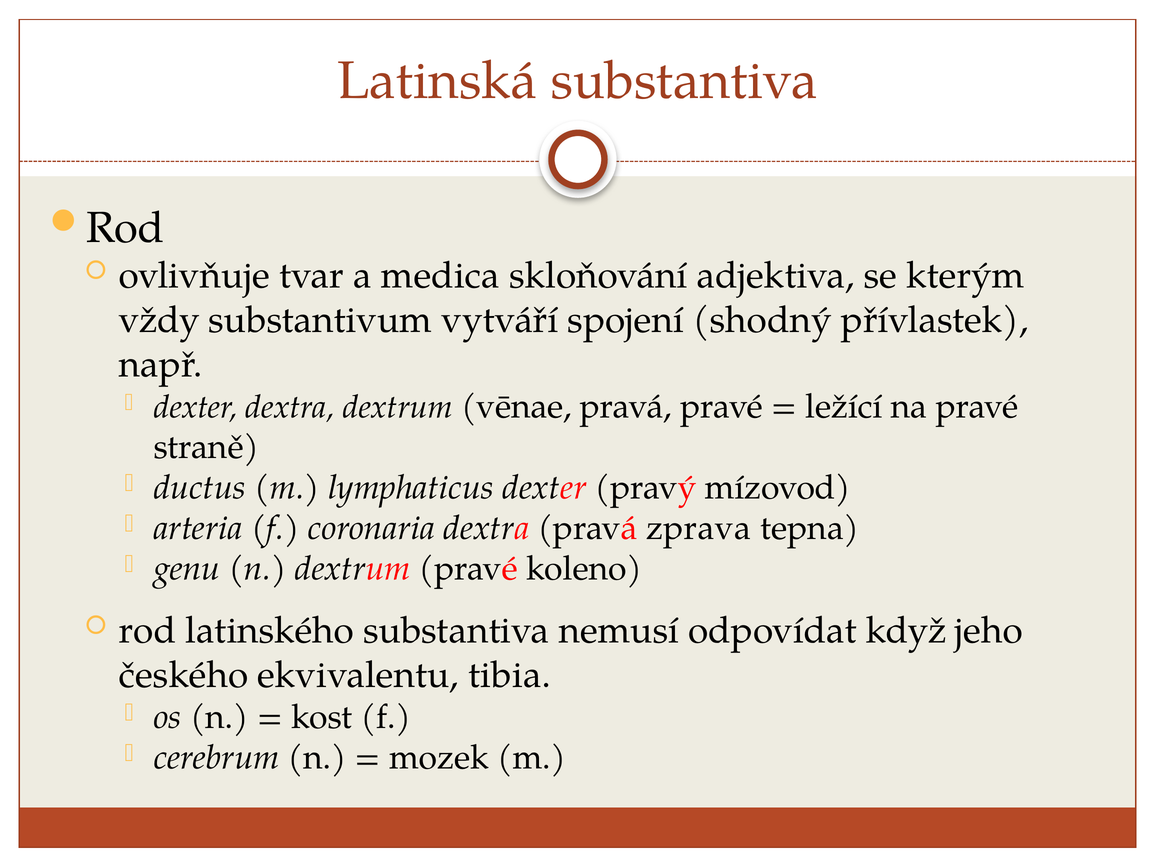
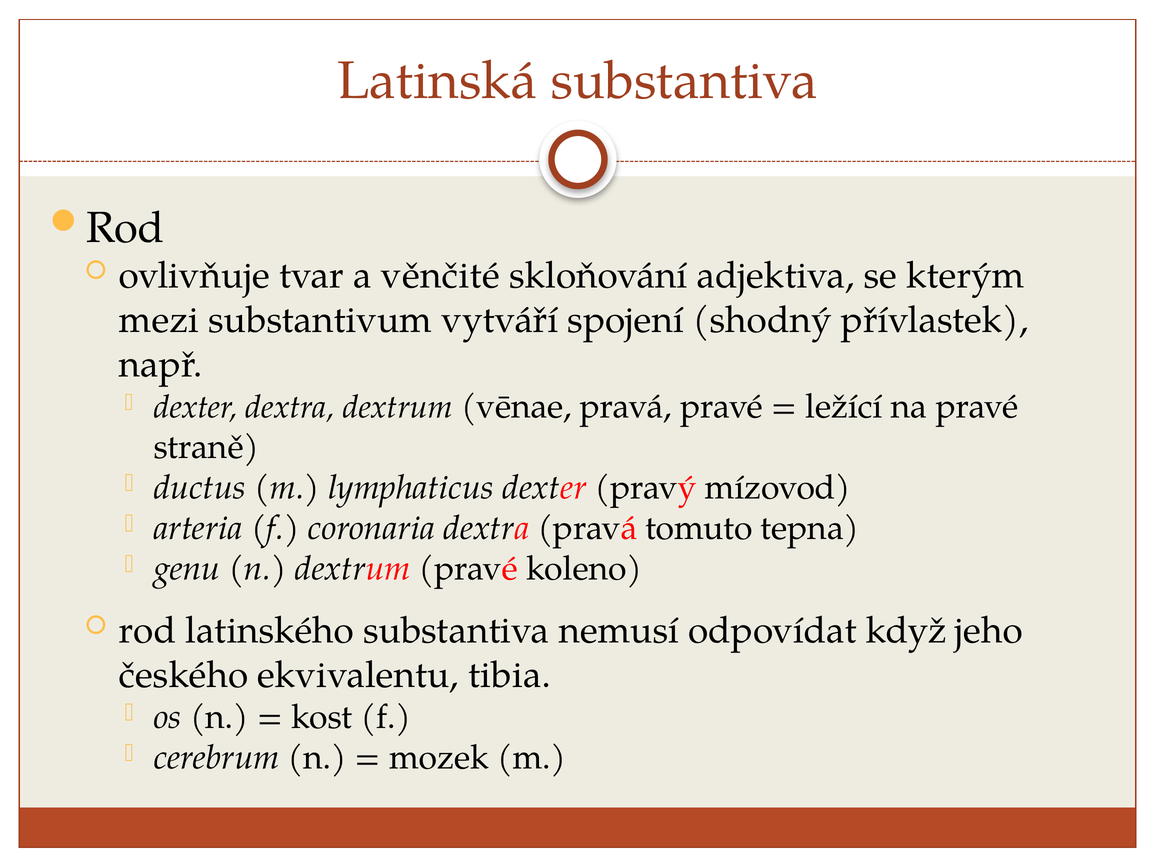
medica: medica -> věnčité (440, 276)
vždy: vždy -> mezi (159, 320)
zprava: zprava -> tomuto (699, 528)
